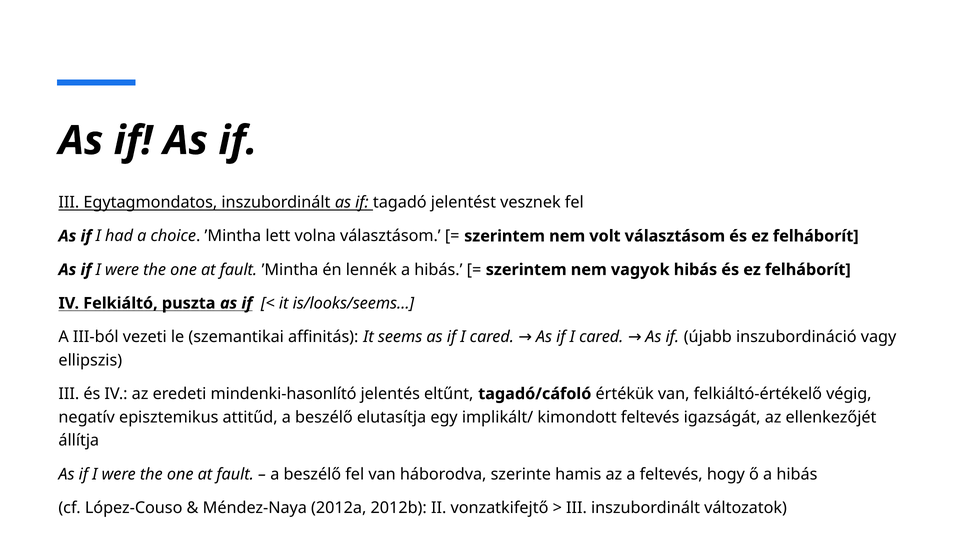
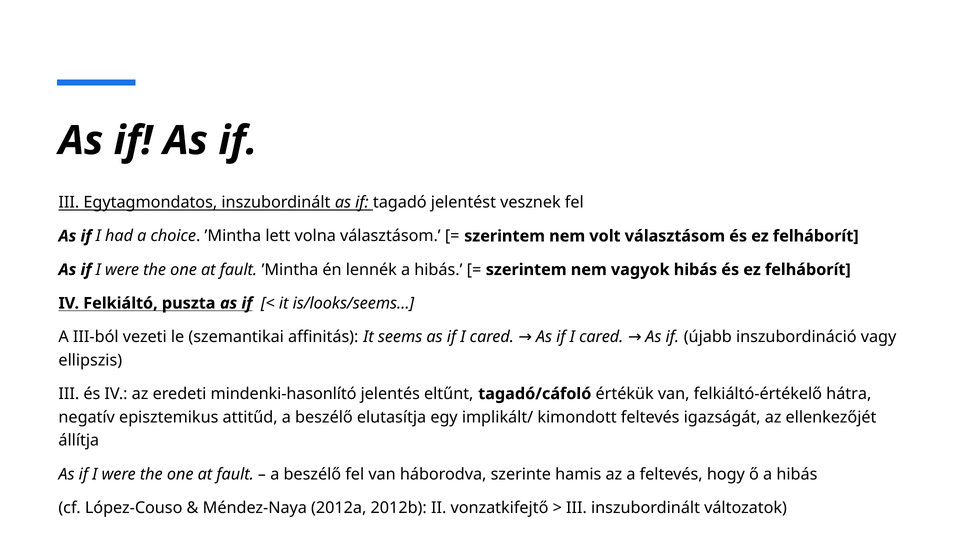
végig: végig -> hátra (849, 393)
